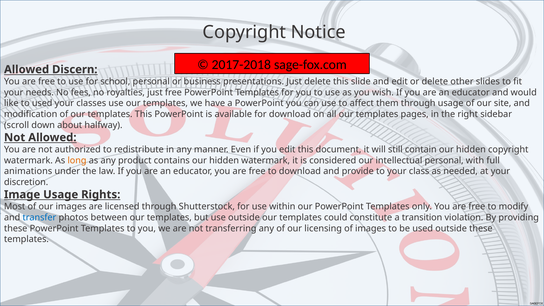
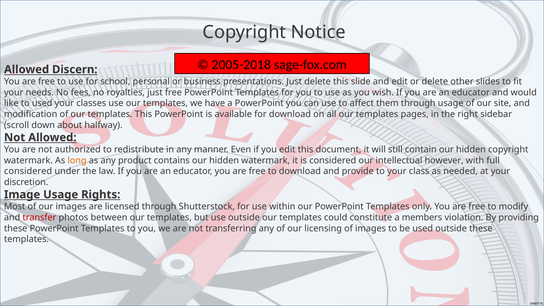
2017-2018: 2017-2018 -> 2005-2018 (241, 65)
intellectual personal: personal -> however (444, 160)
animations: animations -> considered (28, 171)
transfer colour: blue -> red (39, 218)
transition: transition -> members (422, 218)
